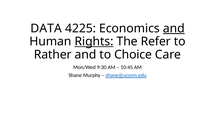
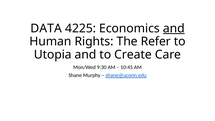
Rights underline: present -> none (94, 41)
Rather: Rather -> Utopia (53, 54)
Choice: Choice -> Create (133, 54)
